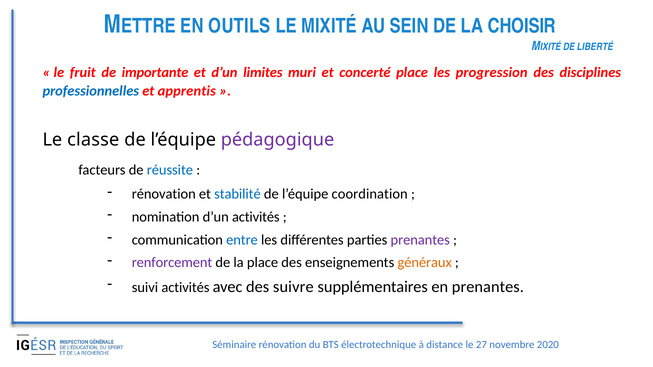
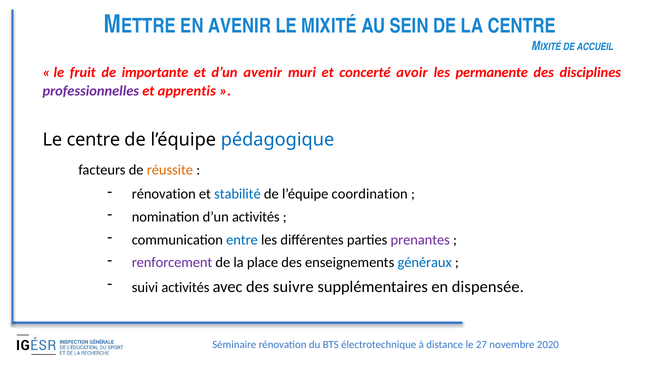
EN OUTILS: OUTILS -> AVENIR (240, 26)
LA CHOISIR: CHOISIR -> CENTRE (522, 26)
LIBERTÉ: LIBERTÉ -> ACCUEIL (595, 47)
d’un limites: limites -> avenir (263, 73)
concerté place: place -> avoir (412, 73)
progression: progression -> permanente (492, 73)
professionnelles colour: blue -> purple (91, 91)
Le classe: classe -> centre (93, 140)
pédagogique colour: purple -> blue (278, 140)
réussite colour: blue -> orange (170, 170)
généraux colour: orange -> blue (425, 263)
en prenantes: prenantes -> dispensée (488, 287)
